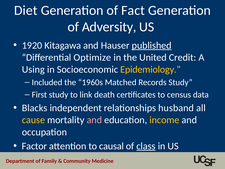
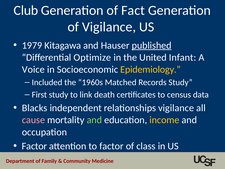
Diet: Diet -> Club (26, 10)
of Adversity: Adversity -> Vigilance (109, 27)
1920: 1920 -> 1979 (32, 45)
Credit: Credit -> Infant (183, 57)
Using: Using -> Voice (33, 69)
relationships husband: husband -> vigilance (176, 108)
cause colour: yellow -> pink (33, 120)
and colour: pink -> light green (94, 120)
to causal: causal -> factor (111, 146)
class underline: present -> none (146, 146)
